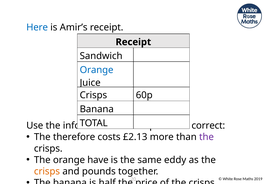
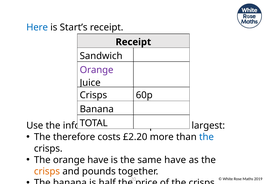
Amir’s: Amir’s -> Start’s (74, 27)
Orange colour: blue -> purple (97, 70)
correct: correct -> largest (208, 126)
£2.13: £2.13 -> £2.20 (135, 137)
the colour: purple -> blue (207, 137)
same eddy: eddy -> have (175, 160)
